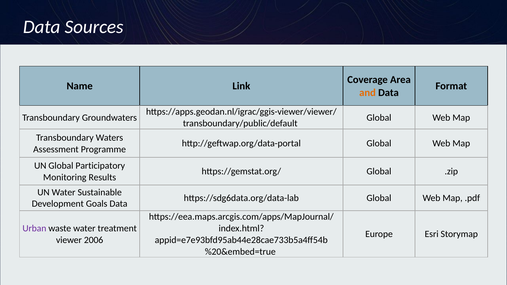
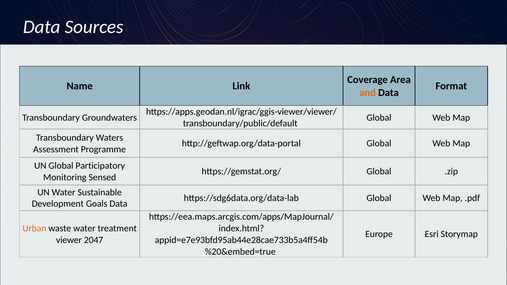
Results: Results -> Sensed (102, 177)
Urban colour: purple -> orange (34, 229)
2006: 2006 -> 2047 (94, 240)
